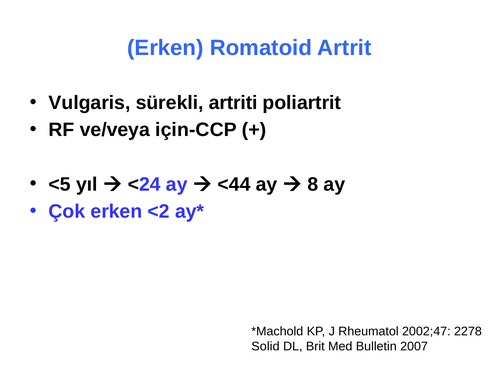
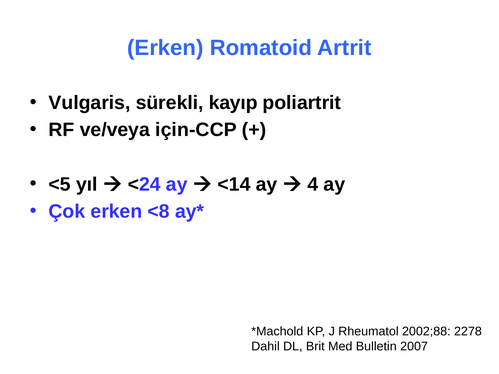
artriti: artriti -> kayıp (233, 103)
<44: <44 -> <14 (234, 184)
8: 8 -> 4 (313, 184)
<2: <2 -> <8 (159, 212)
2002;47: 2002;47 -> 2002;88 (426, 332)
Solid: Solid -> Dahil (266, 346)
